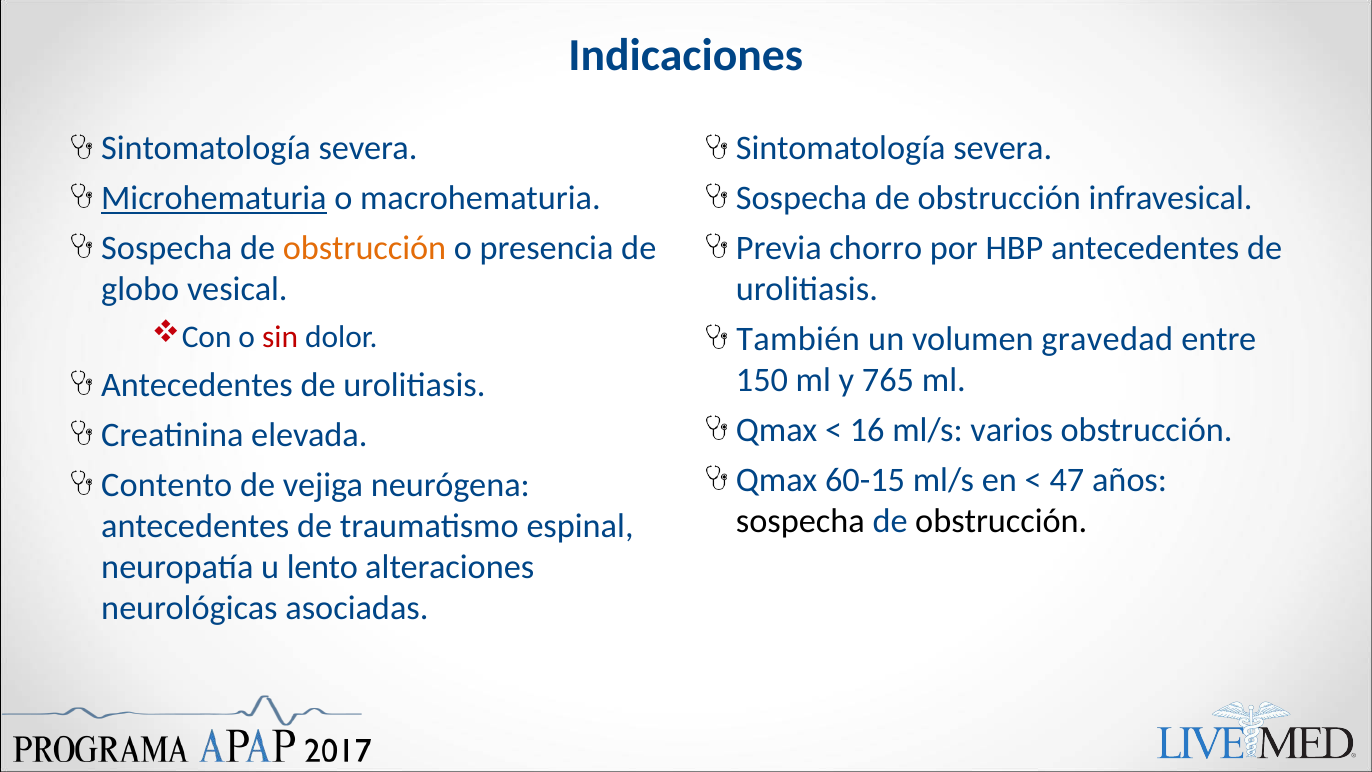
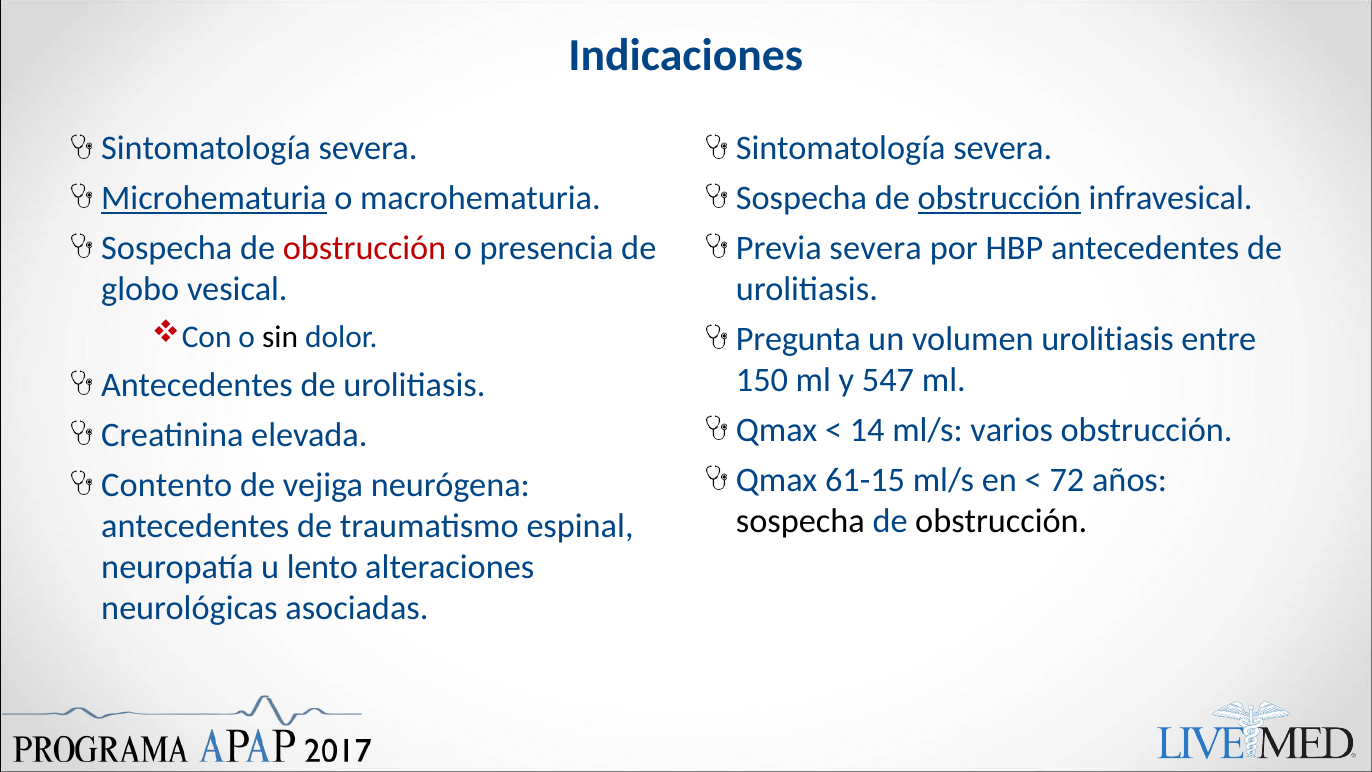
obstrucción underline: none -> present (999, 198)
obstrucción colour: orange -> red (365, 248)
Previa chorro: chorro -> severa (876, 248)
sin colour: red -> black (280, 337)
También: También -> Pregunta (798, 339)
volumen gravedad: gravedad -> urolitiasis (1108, 339)
765: 765 -> 547 (888, 380)
16: 16 -> 14 (867, 430)
60-15: 60-15 -> 61-15 (865, 480)
47: 47 -> 72 (1067, 480)
